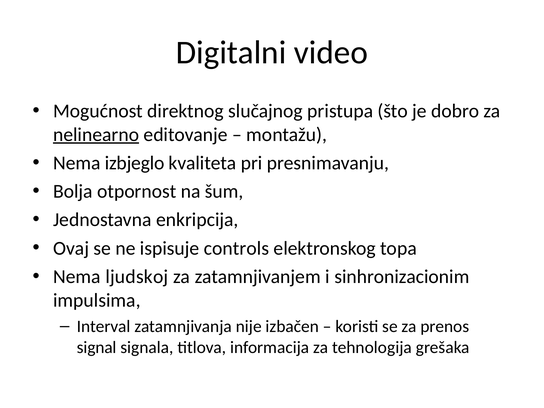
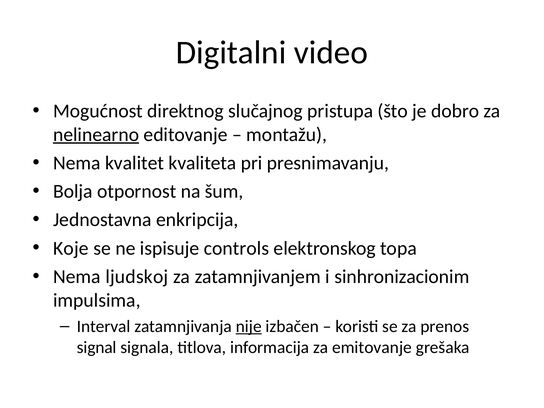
izbjeglo: izbjeglo -> kvalitet (135, 163)
Ovaj: Ovaj -> Koje (71, 248)
nije underline: none -> present (249, 326)
tehnologija: tehnologija -> emitovanje (372, 347)
